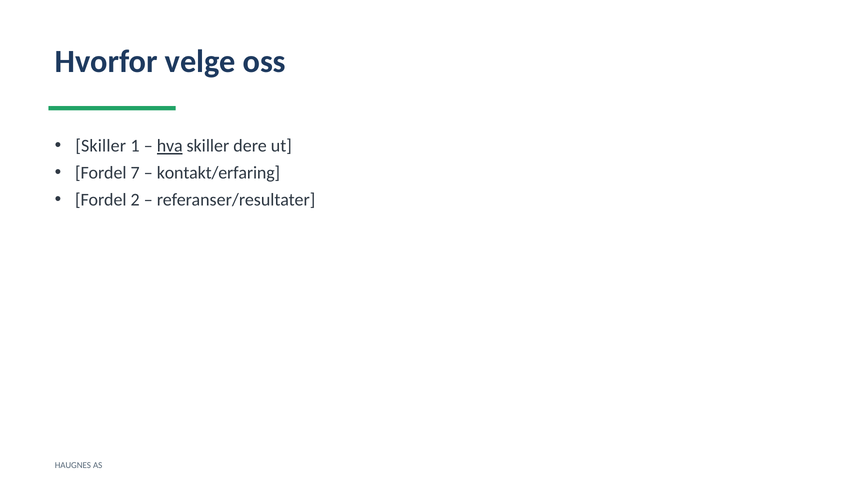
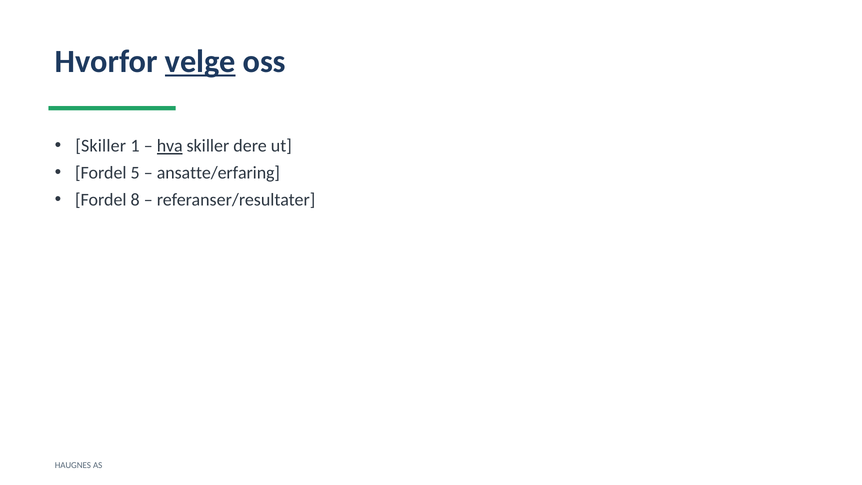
velge underline: none -> present (200, 62)
7: 7 -> 5 (135, 173)
kontakt/erfaring: kontakt/erfaring -> ansatte/erfaring (218, 173)
2: 2 -> 8 (135, 200)
